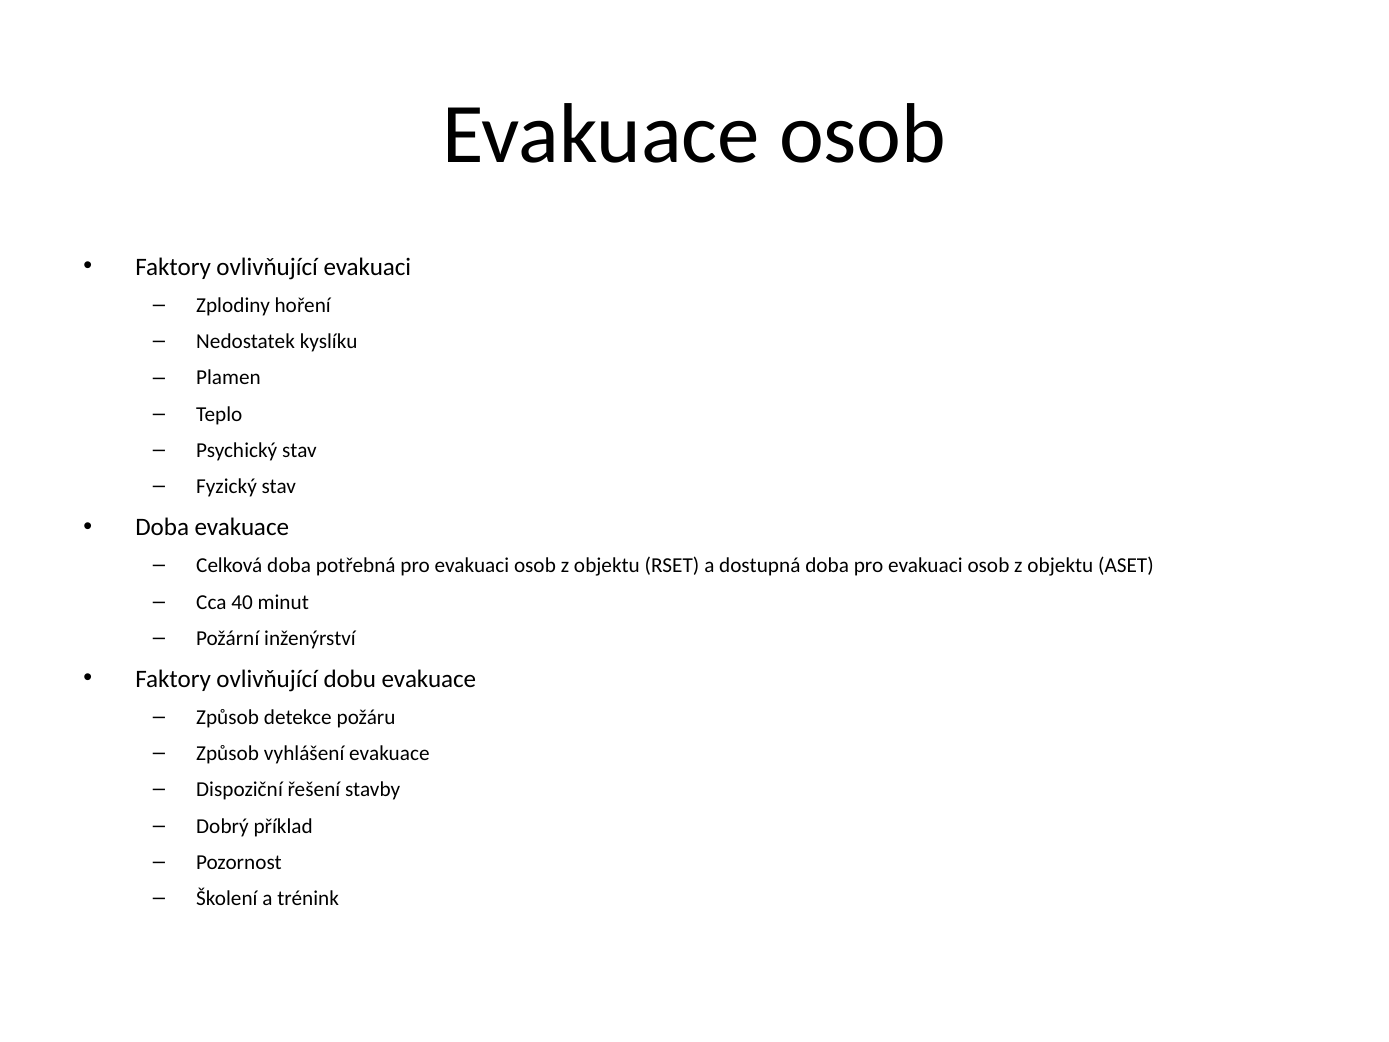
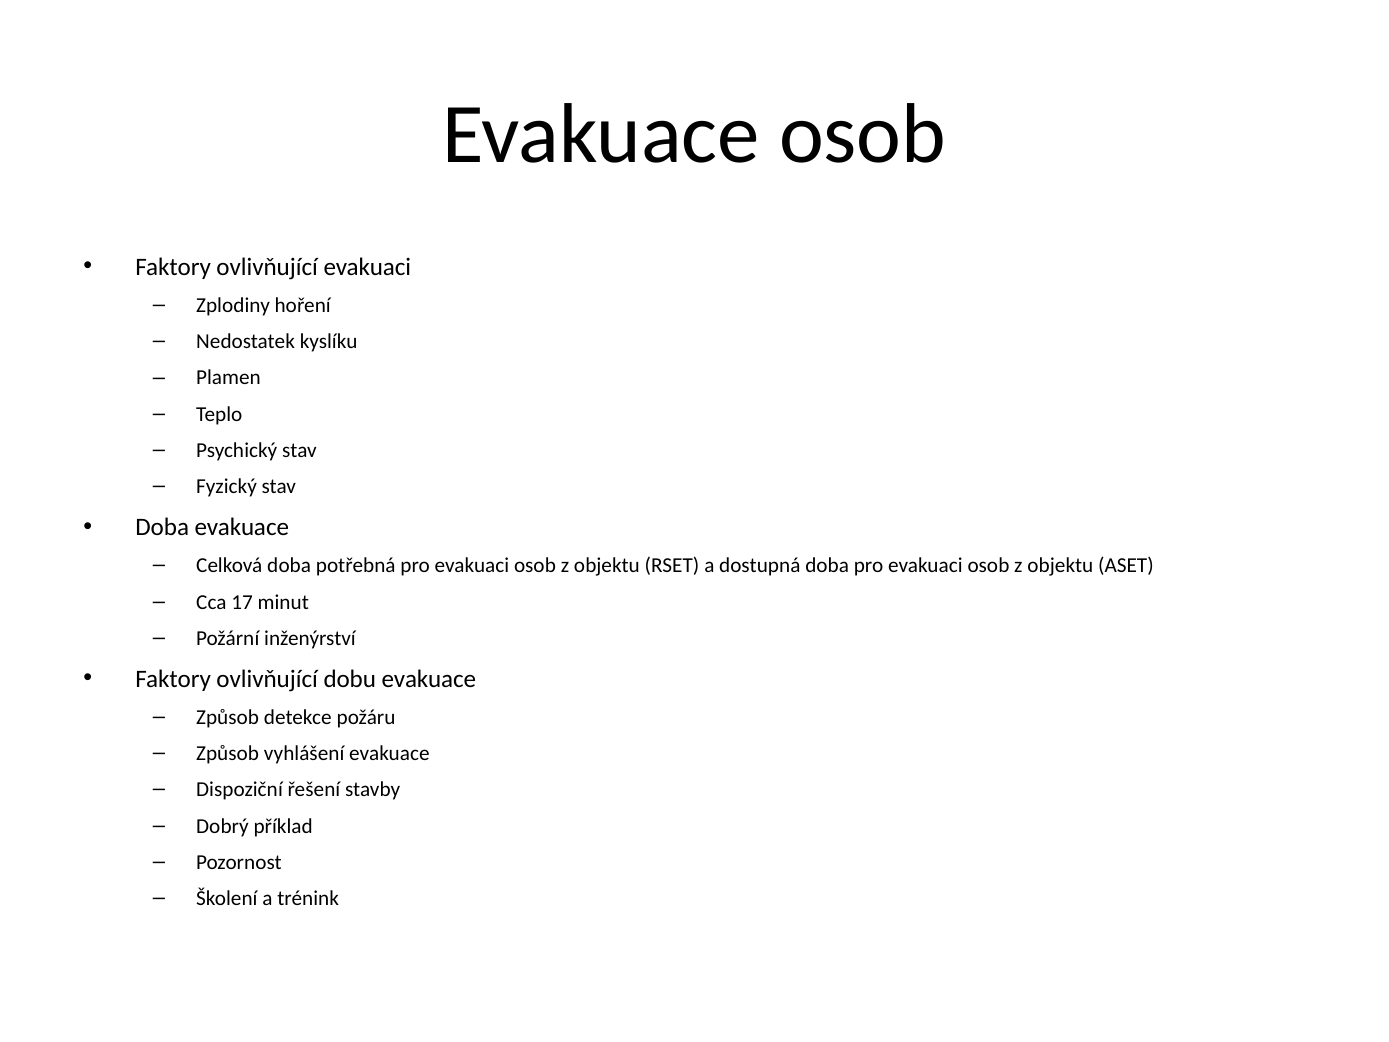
40: 40 -> 17 (242, 602)
